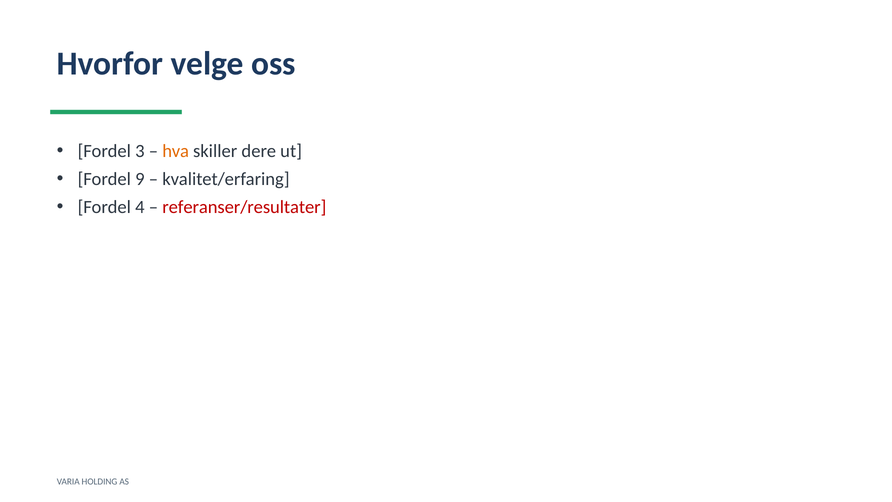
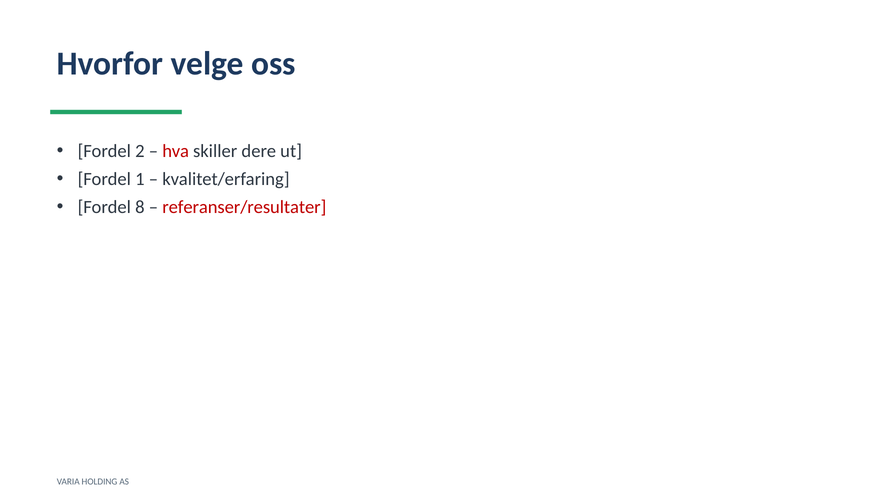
3: 3 -> 2 (140, 151)
hva colour: orange -> red (176, 151)
9: 9 -> 1 (140, 179)
4: 4 -> 8 (140, 207)
